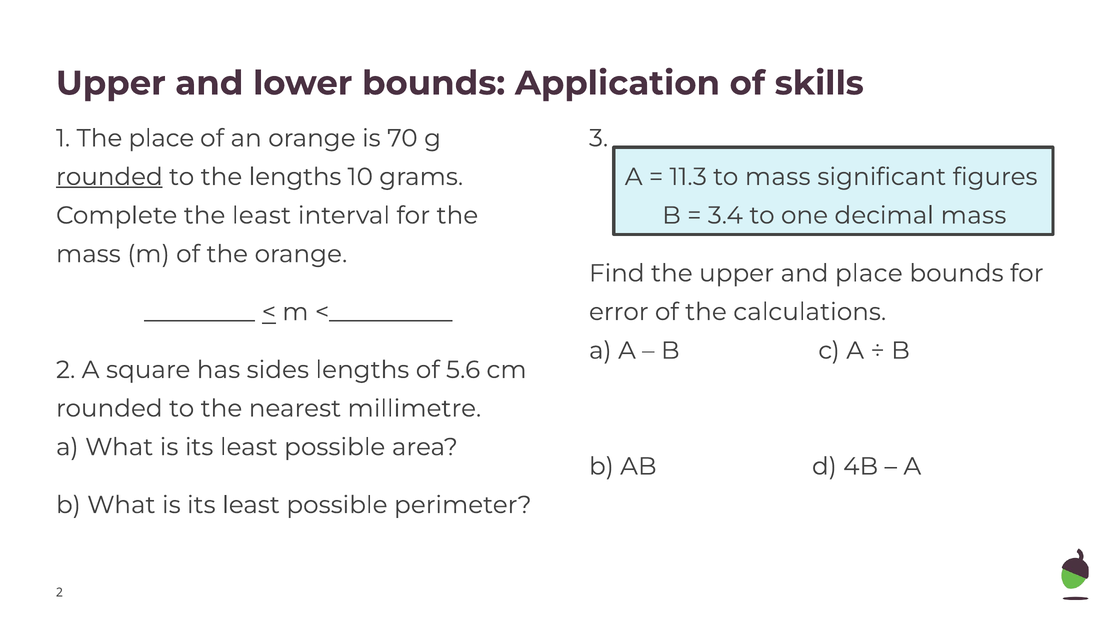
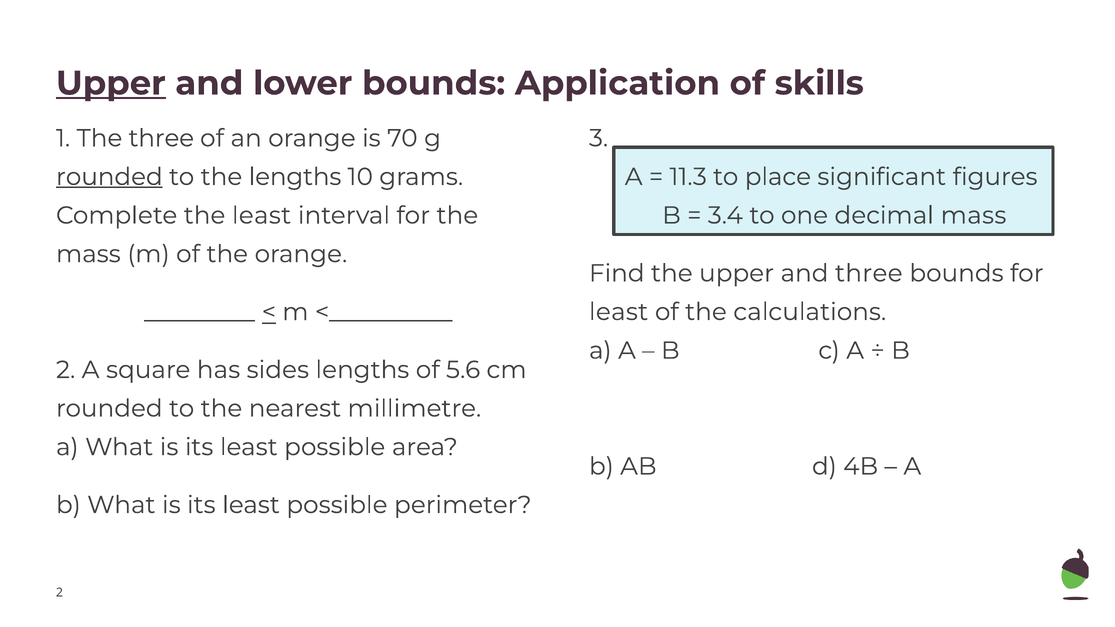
Upper underline: none -> present (111, 83)
The place: place -> three (161, 138)
to mass: mass -> place (778, 177)
and place: place -> three (869, 273)
error: error -> least (619, 312)
